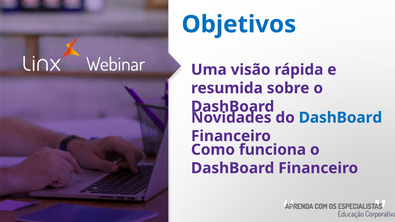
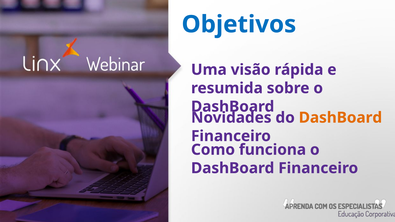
DashBoard colour: blue -> orange (340, 118)
